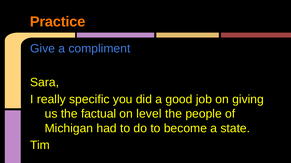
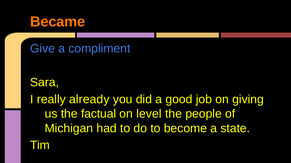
Practice: Practice -> Became (58, 22)
specific: specific -> already (89, 100)
